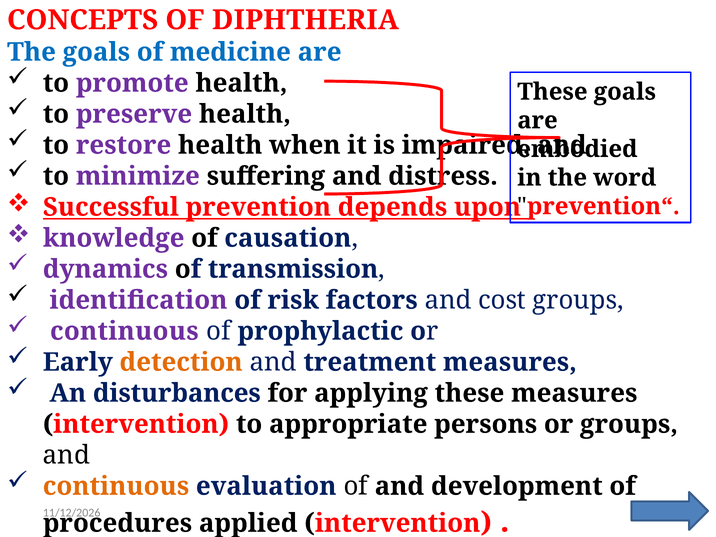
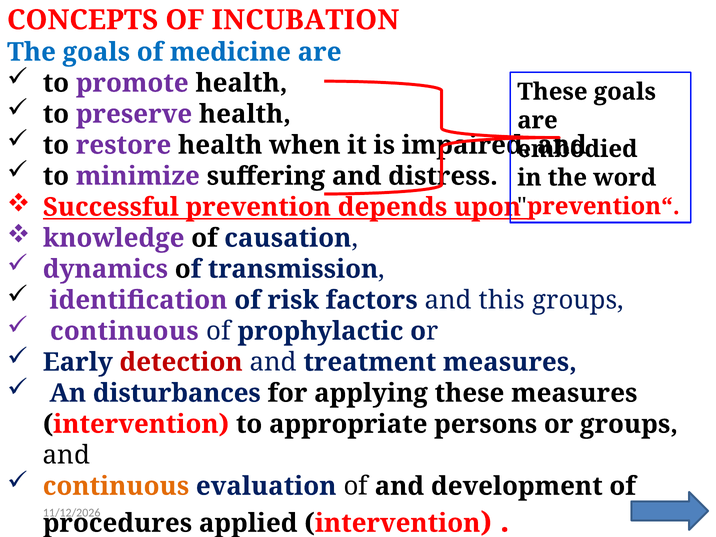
DIPHTHERIA: DIPHTHERIA -> INCUBATION (305, 20)
cost: cost -> this (502, 300)
detection colour: orange -> red (181, 362)
